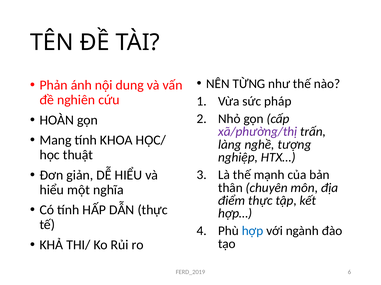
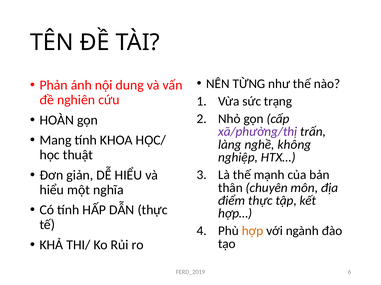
pháp: pháp -> trạng (278, 102)
tượng: tượng -> không (294, 145)
hợp colour: blue -> orange (253, 231)
